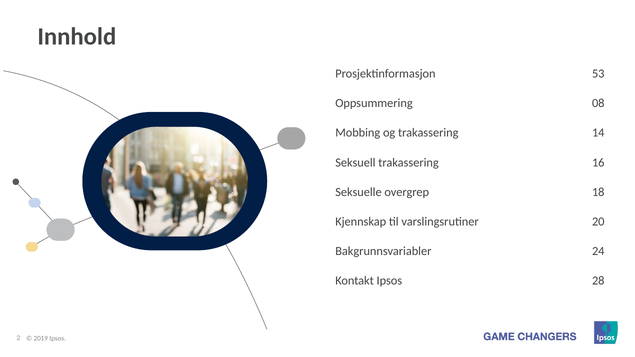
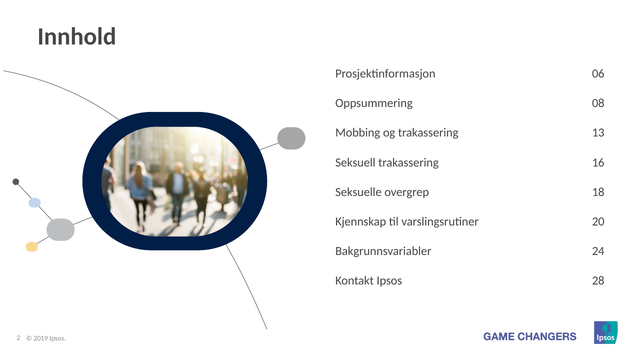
53: 53 -> 06 (598, 74)
14: 14 -> 13 (598, 133)
